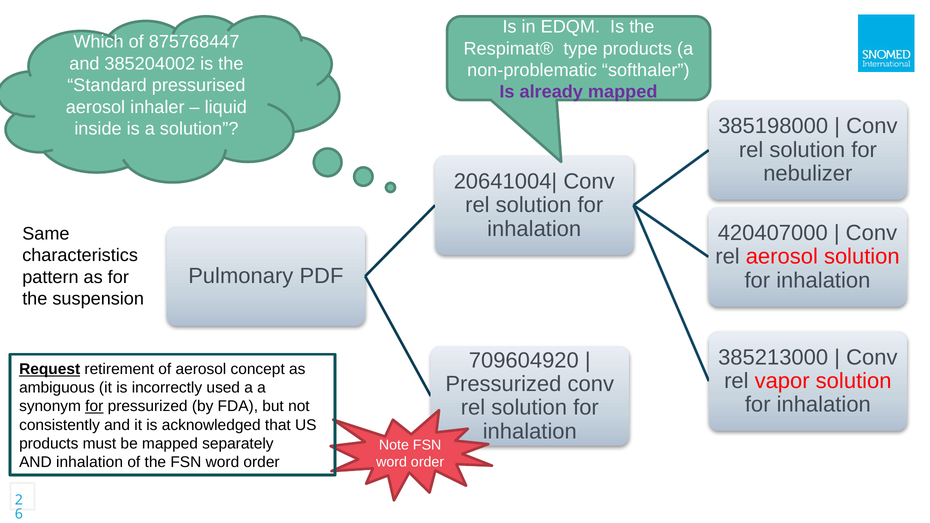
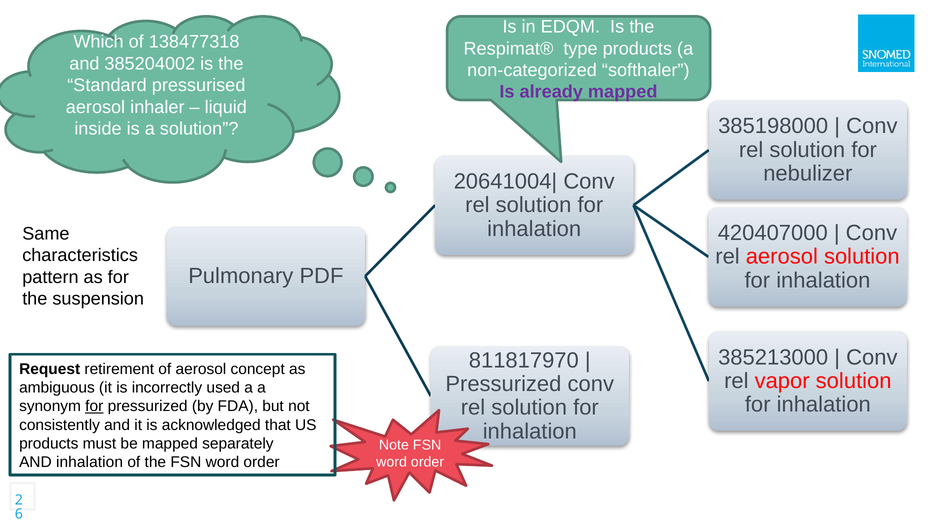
875768447: 875768447 -> 138477318 (194, 42)
non-problematic: non-problematic -> non-categorized (532, 70)
709604920: 709604920 -> 811817970 (524, 360)
Request underline: present -> none (50, 369)
